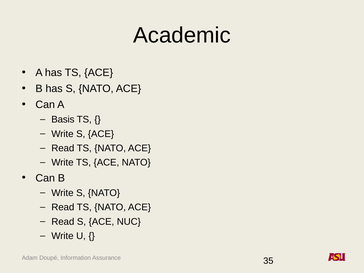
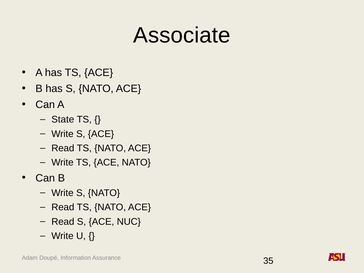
Academic: Academic -> Associate (182, 35)
Basis: Basis -> State (63, 119)
